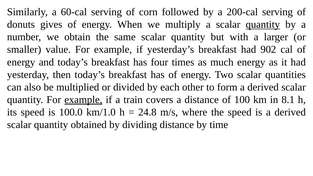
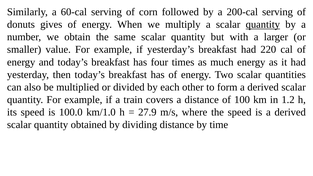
902: 902 -> 220 (268, 50)
example underline: present -> none (83, 100)
8.1: 8.1 -> 1.2 (288, 100)
24.8: 24.8 -> 27.9 (147, 112)
